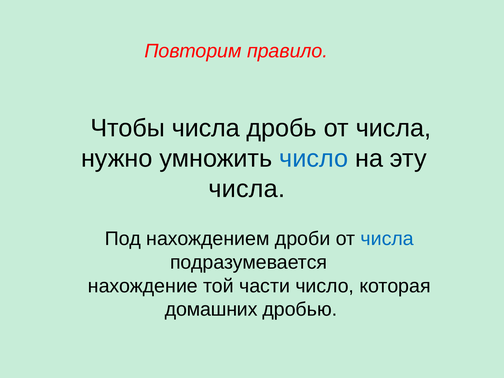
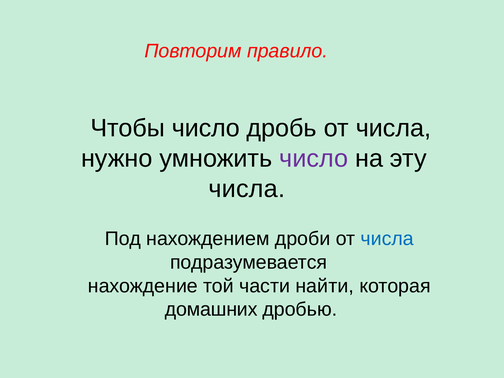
Чтобы числа: числа -> число (206, 128)
число colour: blue -> purple (314, 159)
части число: число -> найти (325, 286)
